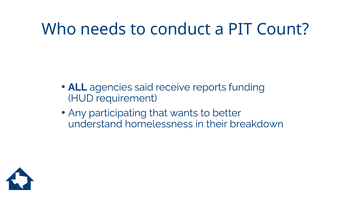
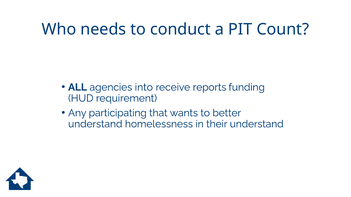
said: said -> into (144, 87)
their breakdown: breakdown -> understand (257, 124)
